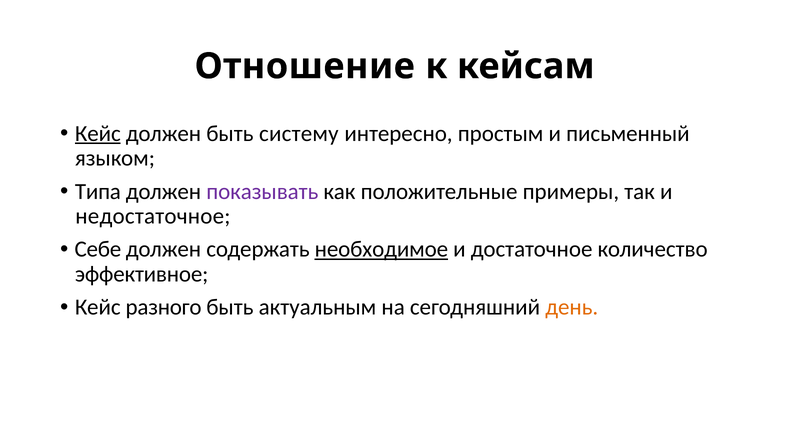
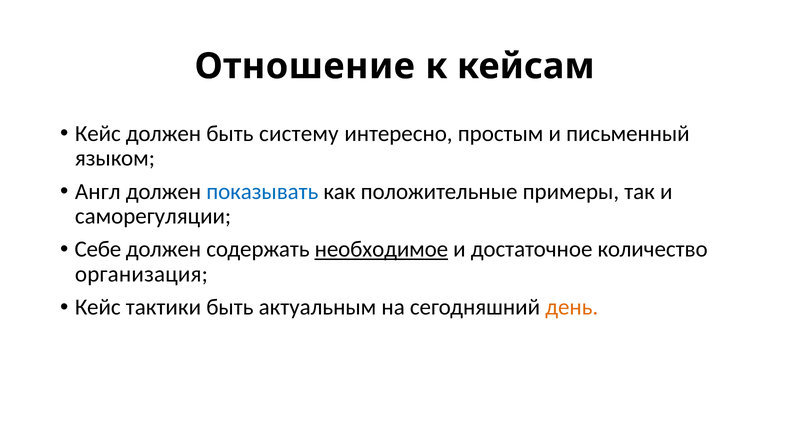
Кейс underline: present -> none (98, 133)
Типа: Типа -> Англ (98, 191)
показывать colour: purple -> blue (262, 191)
недостаточное: недостаточное -> саморегуляции (153, 216)
эффективное: эффективное -> организация (141, 274)
разного: разного -> тактики (163, 307)
